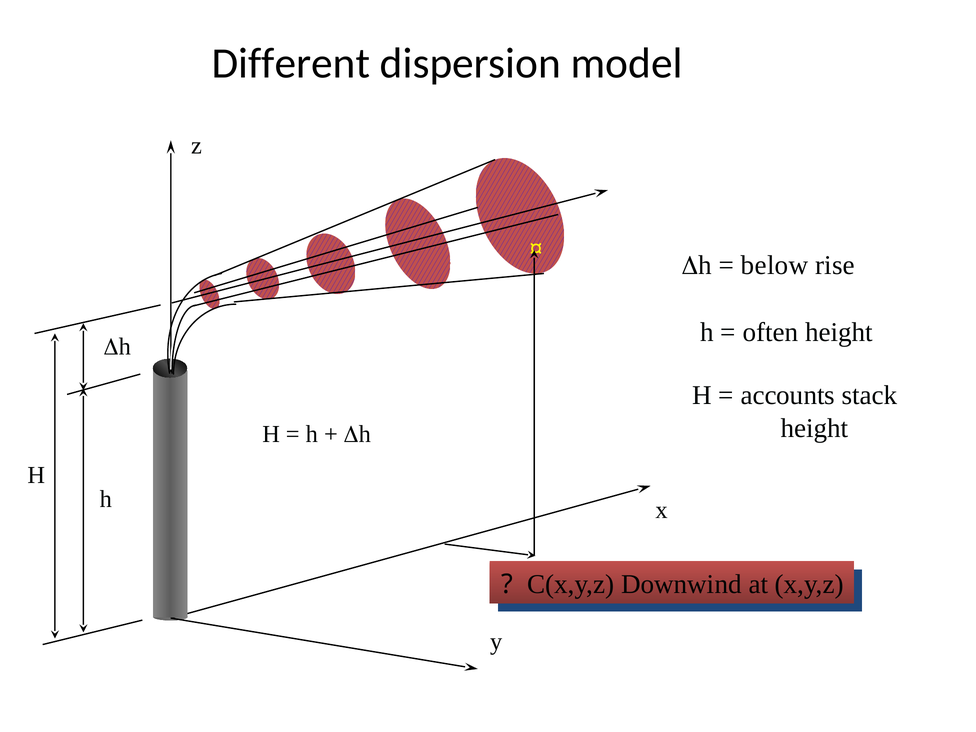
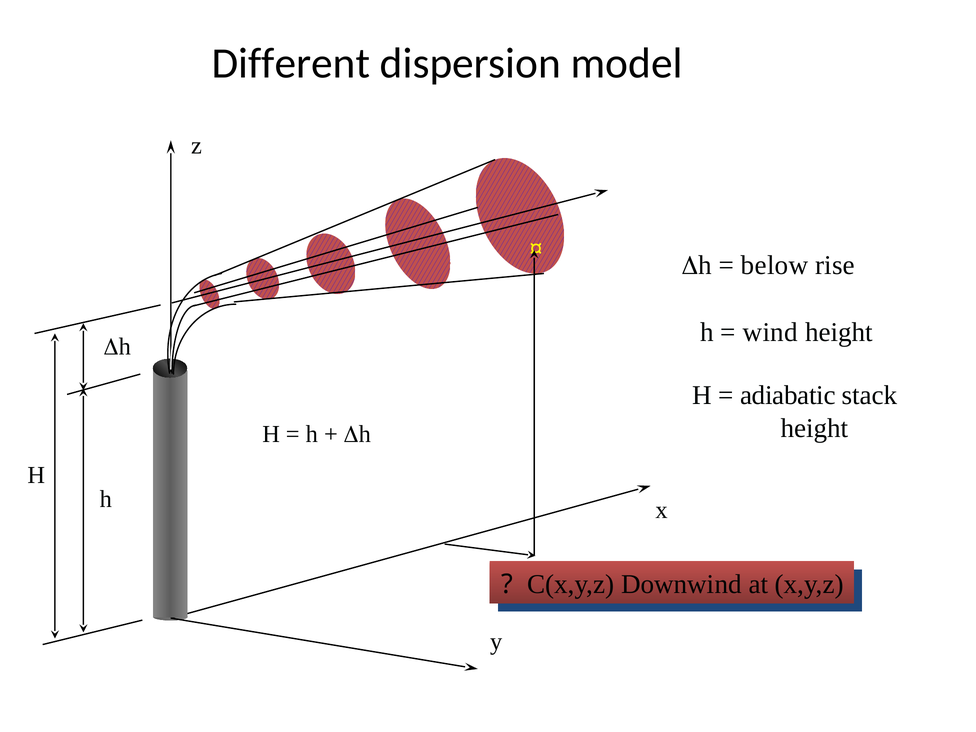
often: often -> wind (770, 332)
accounts: accounts -> adiabatic (788, 396)
